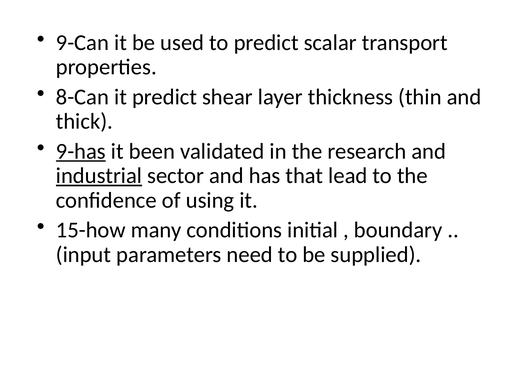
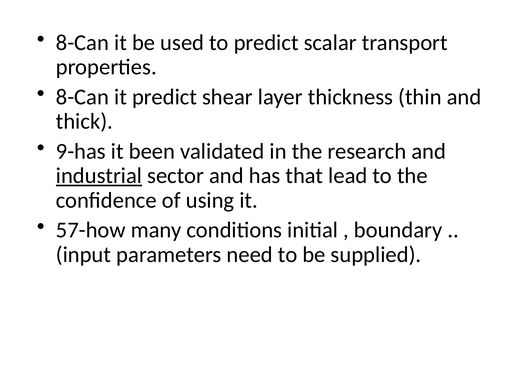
9-Can: 9-Can -> 8-Can (82, 43)
9-has underline: present -> none (81, 151)
15-how: 15-how -> 57-how (91, 230)
